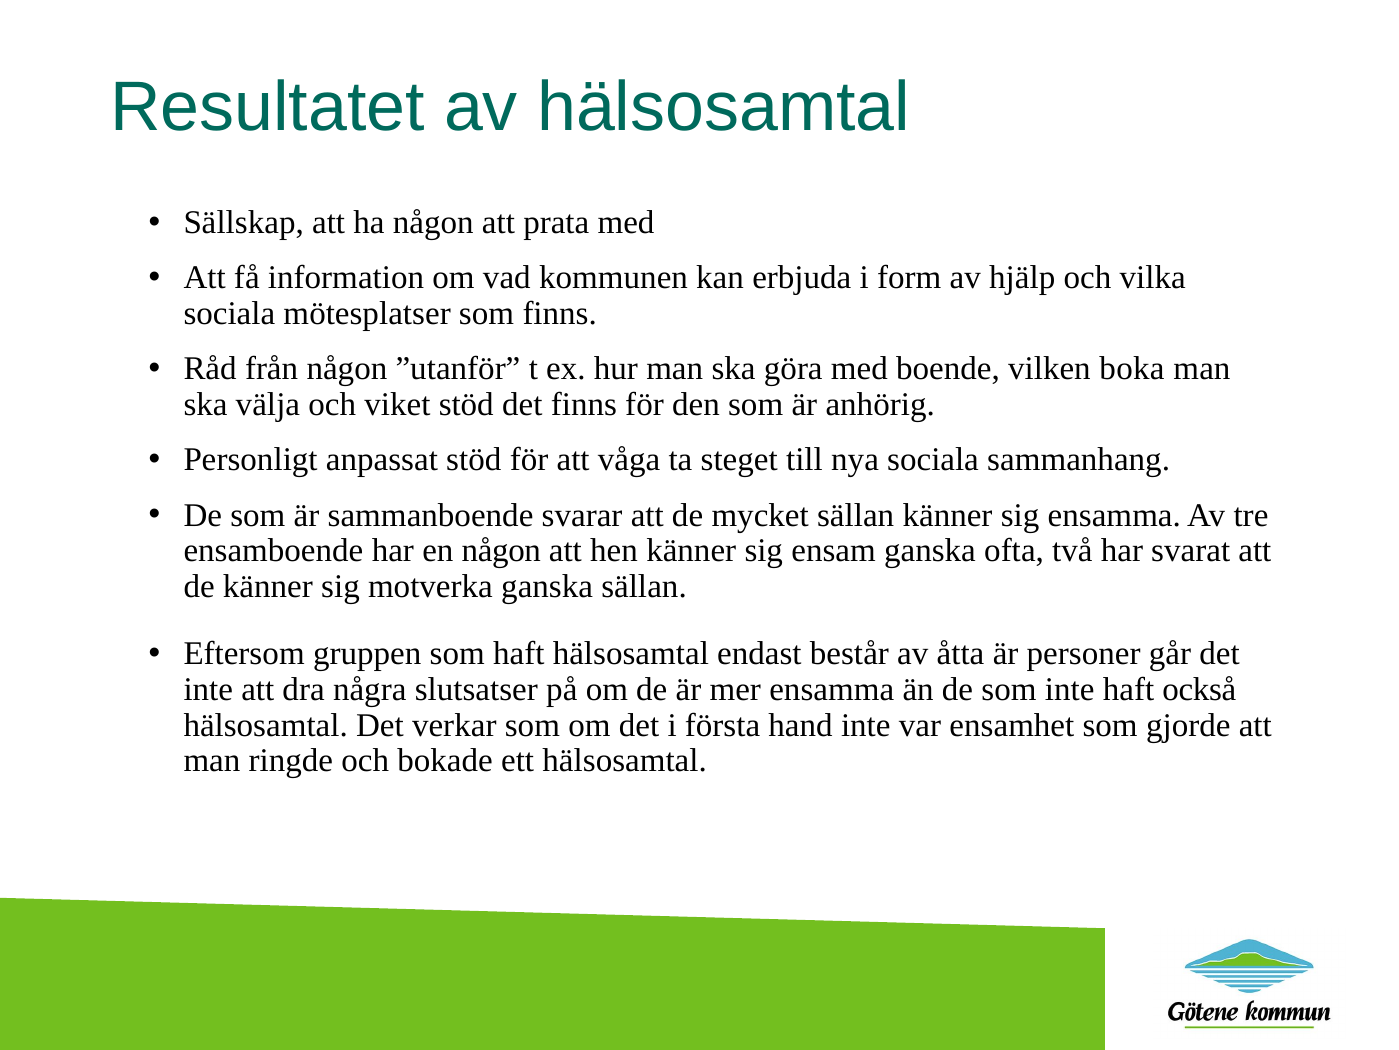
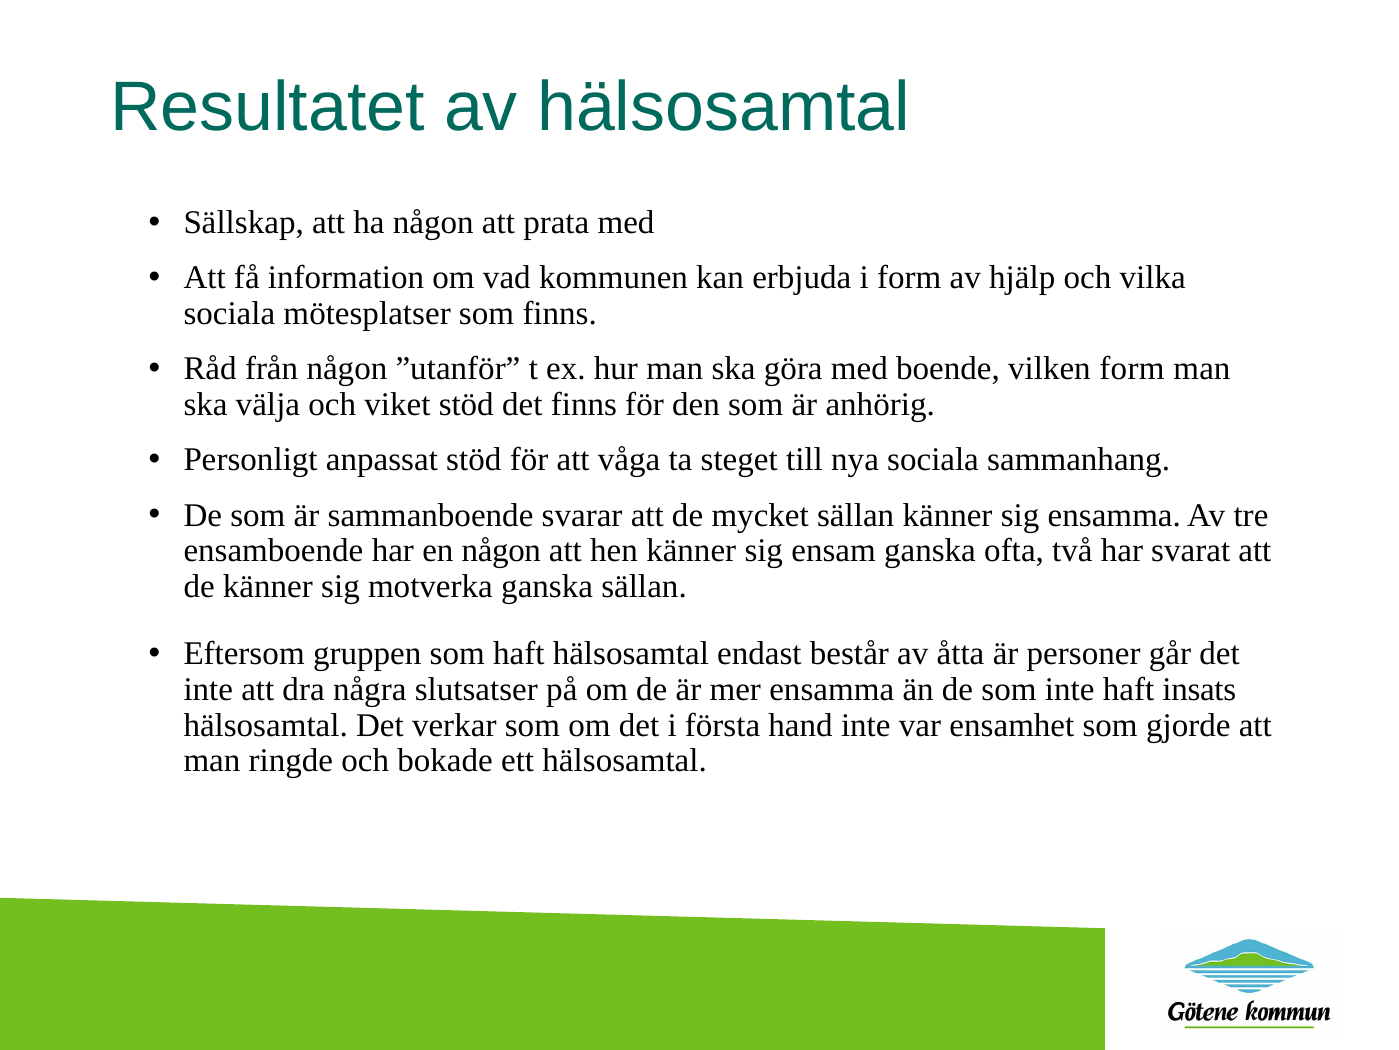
vilken boka: boka -> form (1132, 369)
också: också -> insats (1199, 689)
